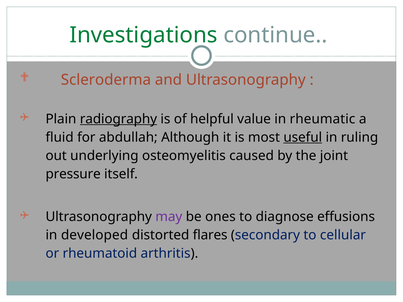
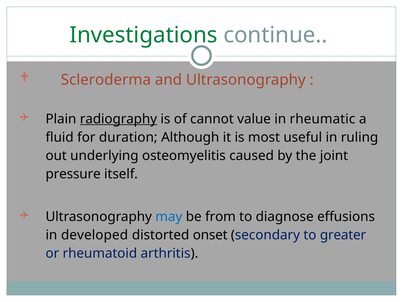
helpful: helpful -> cannot (212, 119)
abdullah: abdullah -> duration (128, 137)
useful underline: present -> none (303, 137)
may colour: purple -> blue (169, 217)
ones: ones -> from (220, 217)
flares: flares -> onset (210, 235)
cellular: cellular -> greater (343, 235)
